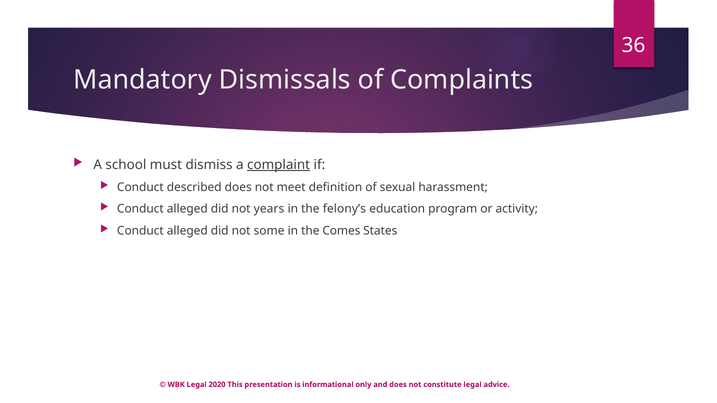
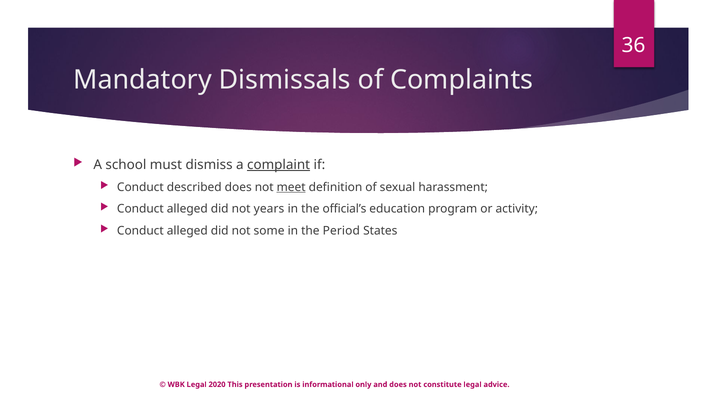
meet underline: none -> present (291, 187)
felony’s: felony’s -> official’s (345, 209)
Comes: Comes -> Period (341, 231)
